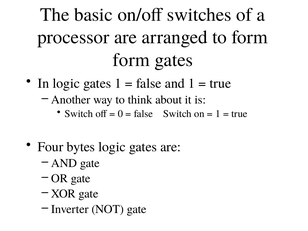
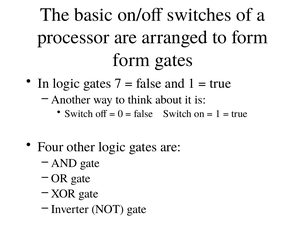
gates 1: 1 -> 7 (118, 83)
bytes: bytes -> other (81, 147)
